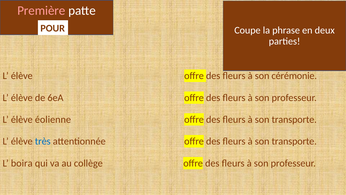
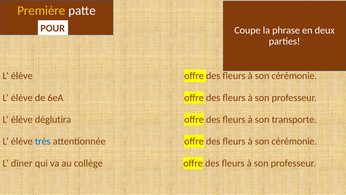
Première colour: pink -> yellow (41, 11)
éolienne: éolienne -> déglutira (53, 119)
transporte: transporte -> cérémonie (294, 141)
boira: boira -> dîner (22, 163)
